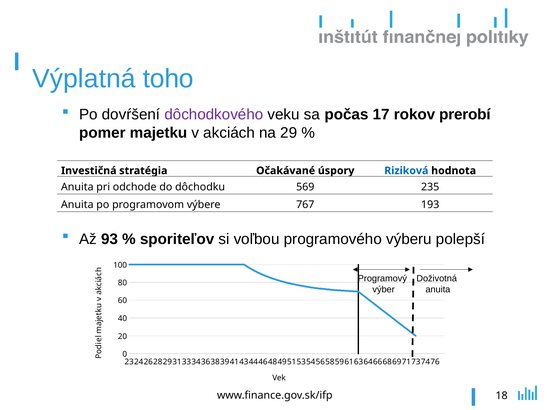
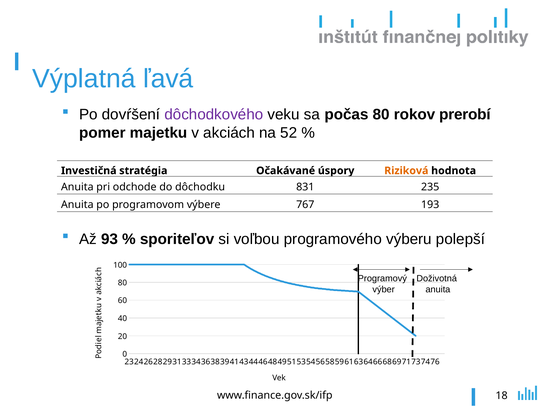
toho: toho -> ľavá (168, 79)
počas 17: 17 -> 80 (381, 115)
29: 29 -> 52 (289, 133)
Riziková colour: blue -> orange (406, 171)
569: 569 -> 831 (305, 187)
